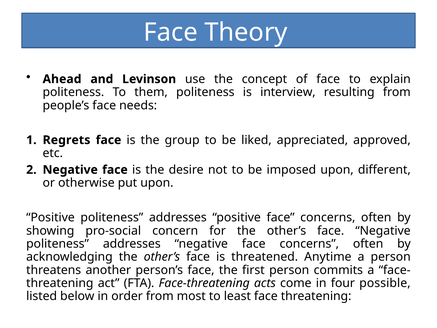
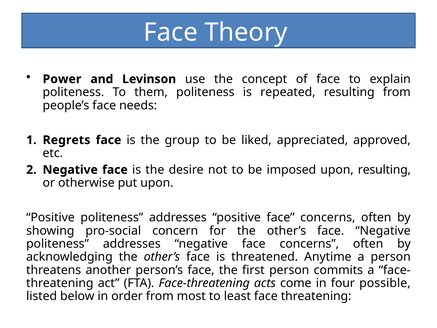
Ahead: Ahead -> Power (62, 79)
interview: interview -> repeated (288, 92)
upon different: different -> resulting (384, 170)
